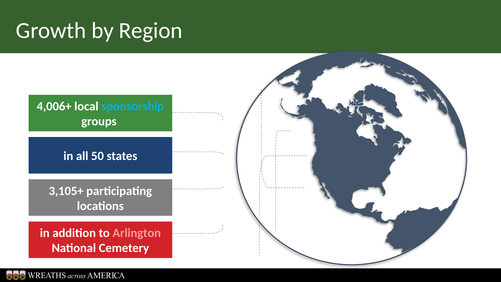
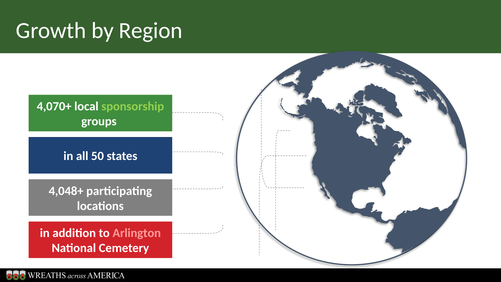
4,006+: 4,006+ -> 4,070+ (54, 106)
sponsorship colour: light blue -> light green (133, 106)
3,105+: 3,105+ -> 4,048+ (66, 191)
